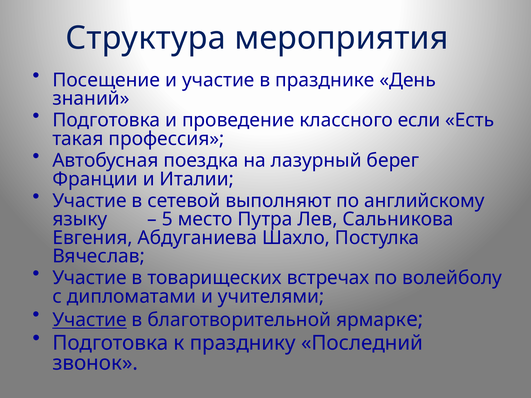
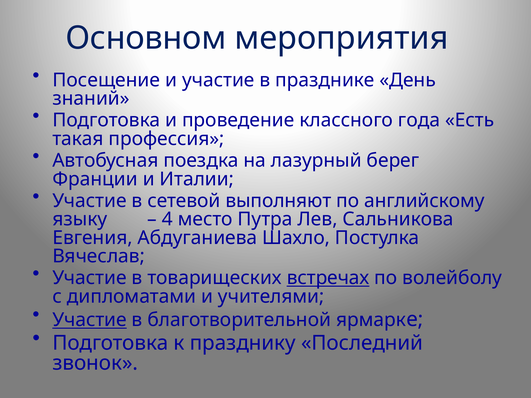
Структура: Структура -> Основном (146, 38)
если: если -> года (419, 120)
5: 5 -> 4 (167, 219)
встречах underline: none -> present (328, 278)
